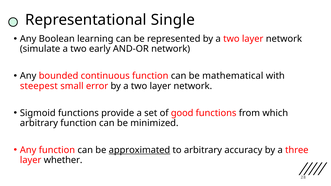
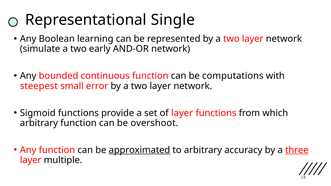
mathematical: mathematical -> computations (233, 76)
of good: good -> layer (182, 113)
minimized: minimized -> overshoot (154, 123)
three underline: none -> present (297, 150)
whether: whether -> multiple (63, 160)
